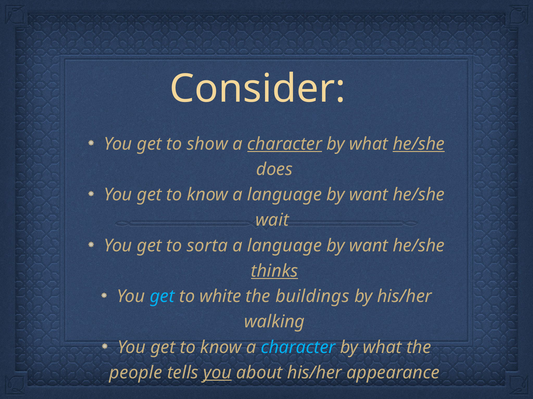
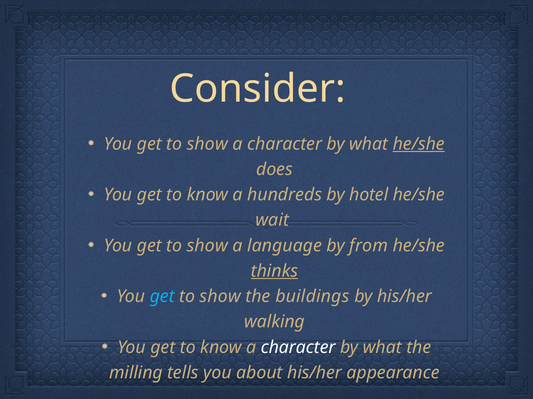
character underline: present -> none (285, 144)
know a language: language -> hundreds (285, 195)
want: want -> hotel (369, 195)
sorta: sorta -> show (207, 246)
want: want -> from (369, 246)
white: white -> show (220, 297)
character colour: light blue -> white (298, 348)
people: people -> milling (136, 373)
you underline: present -> none (217, 373)
